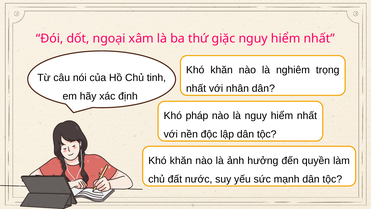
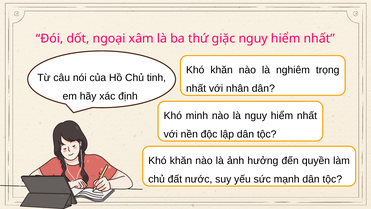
pháp: pháp -> minh (197, 116)
